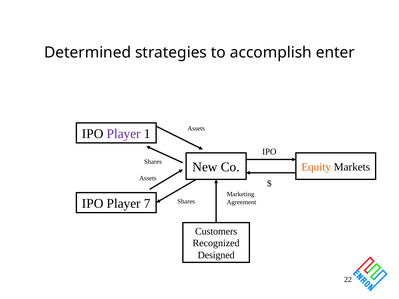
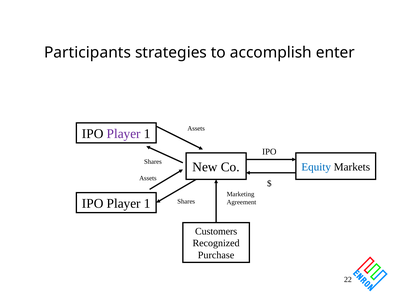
Determined: Determined -> Participants (88, 53)
Equity colour: orange -> blue (316, 167)
7: 7 -> 1 (147, 204)
Designed: Designed -> Purchase (216, 255)
